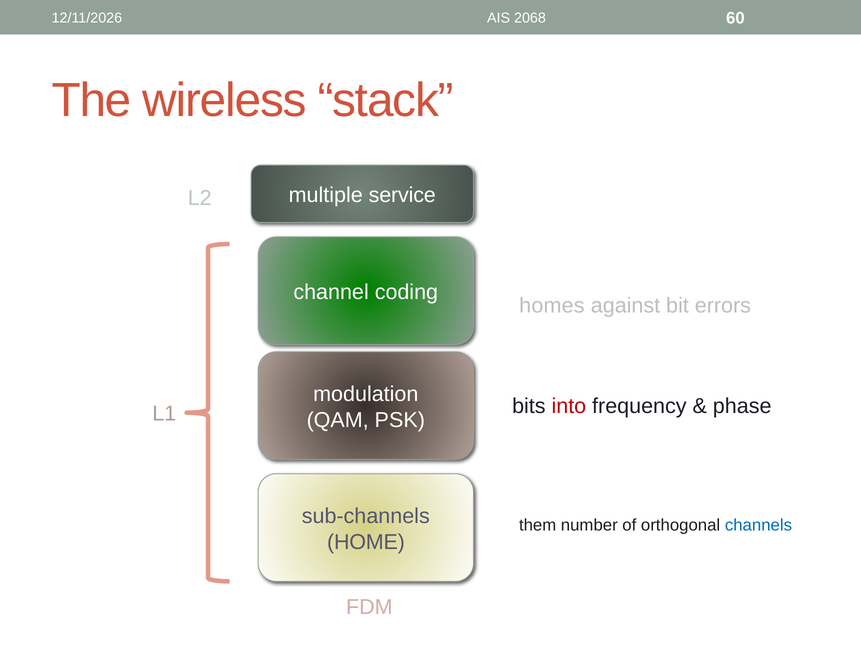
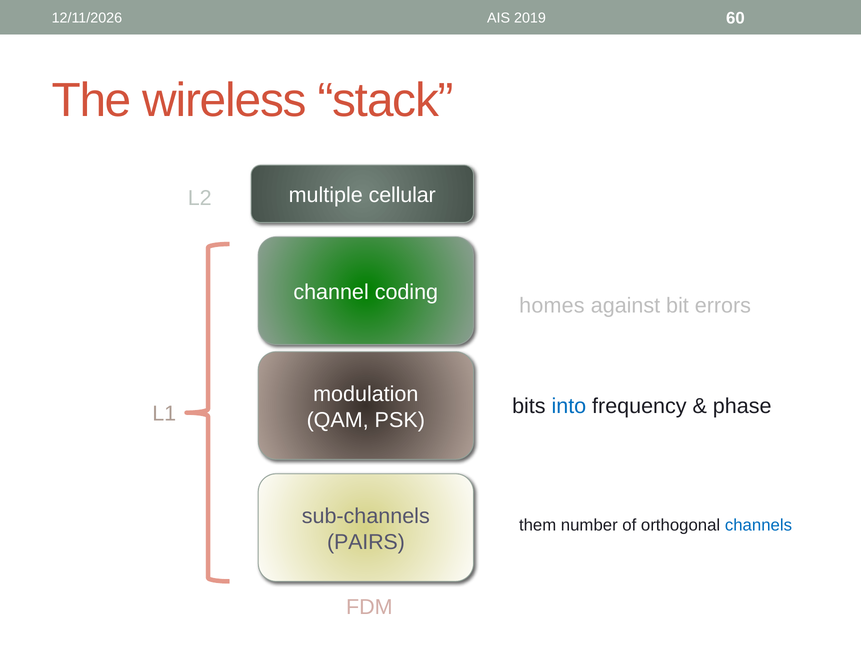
2068: 2068 -> 2019 (530, 18)
service: service -> cellular (402, 195)
into colour: red -> blue (569, 406)
HOME: HOME -> PAIRS (366, 542)
